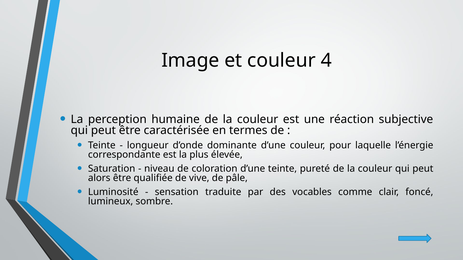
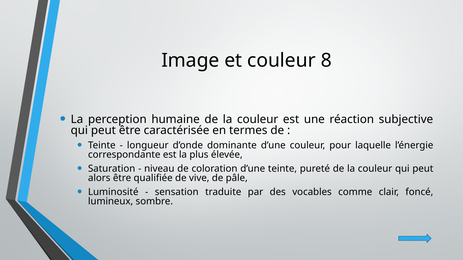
4: 4 -> 8 (326, 61)
